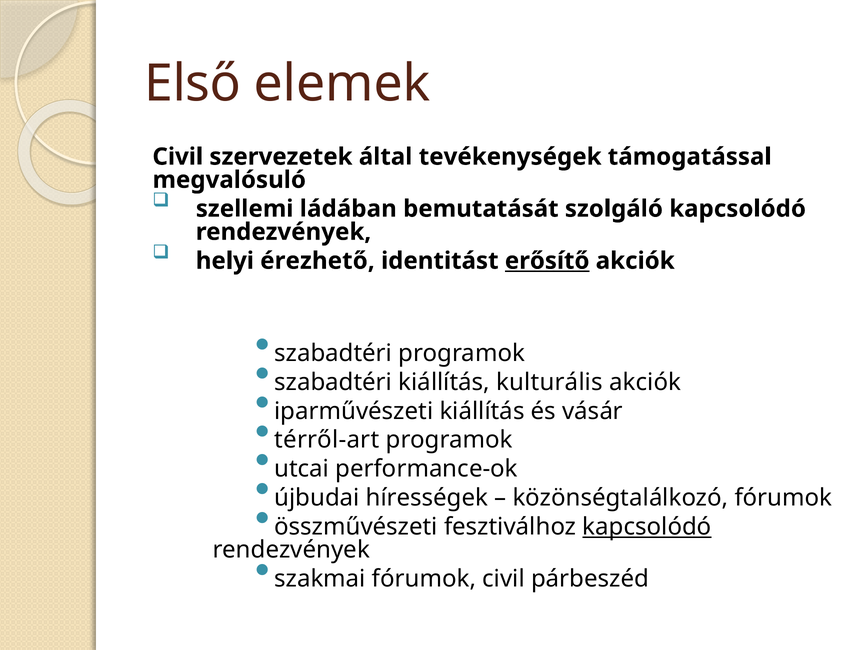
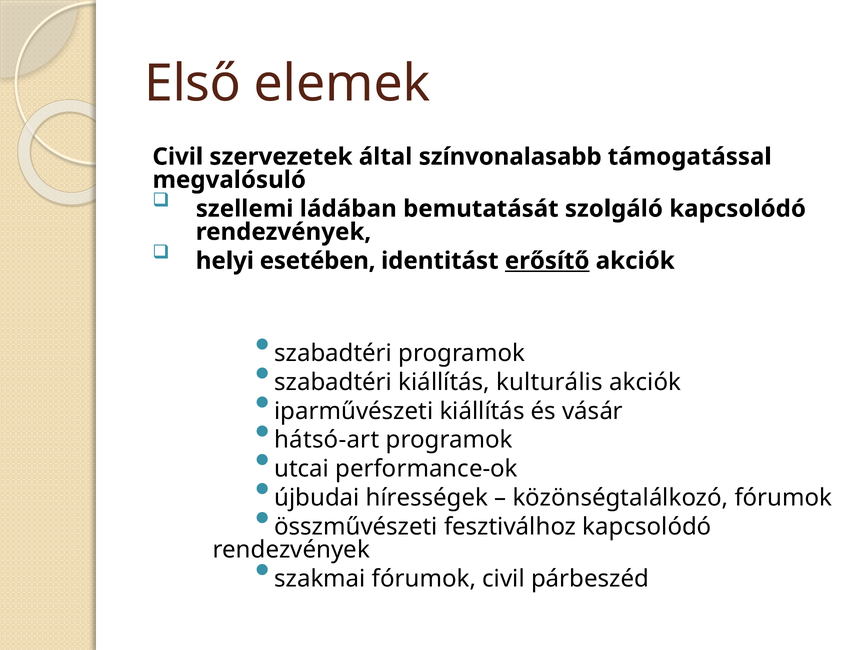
tevékenységek: tevékenységek -> színvonalasabb (510, 157)
érezhető: érezhető -> esetében (318, 261)
térről-art: térről-art -> hátsó-art (327, 440)
kapcsolódó underline: present -> none (647, 526)
